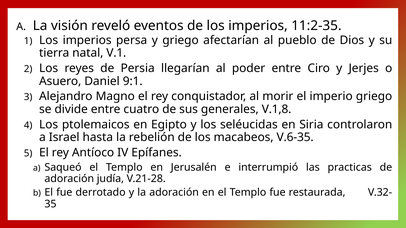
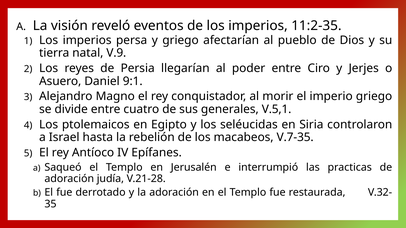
V.1: V.1 -> V.9 (116, 53)
V.1,8: V.1,8 -> V.5,1 (277, 109)
V.6-35: V.6-35 -> V.7-35 (295, 137)
